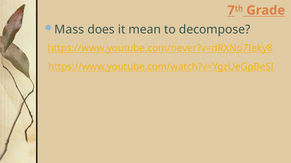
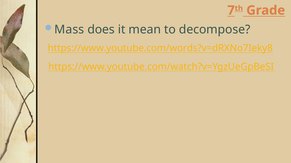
https://www.youtube.com/never?v=dRXNo7Ieky8: https://www.youtube.com/never?v=dRXNo7Ieky8 -> https://www.youtube.com/words?v=dRXNo7Ieky8 (160, 48)
